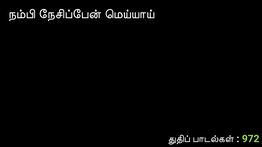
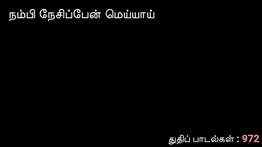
972 colour: light green -> pink (251, 139)
